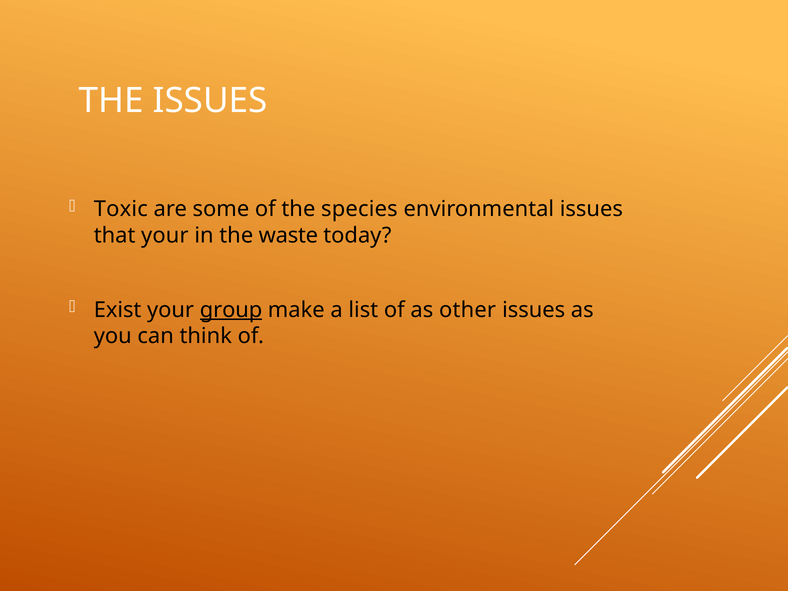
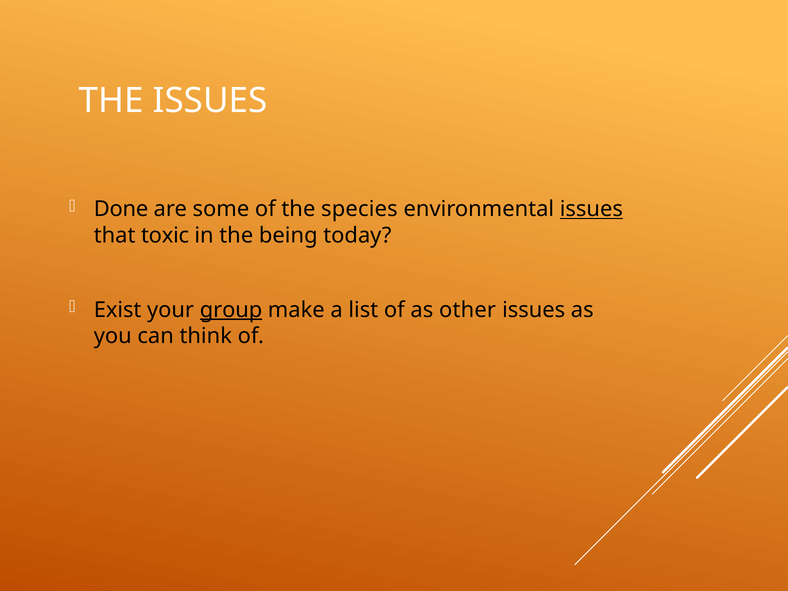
Toxic: Toxic -> Done (121, 209)
issues underline: none -> present (591, 209)
that your: your -> toxic (165, 235)
waste: waste -> being (288, 235)
